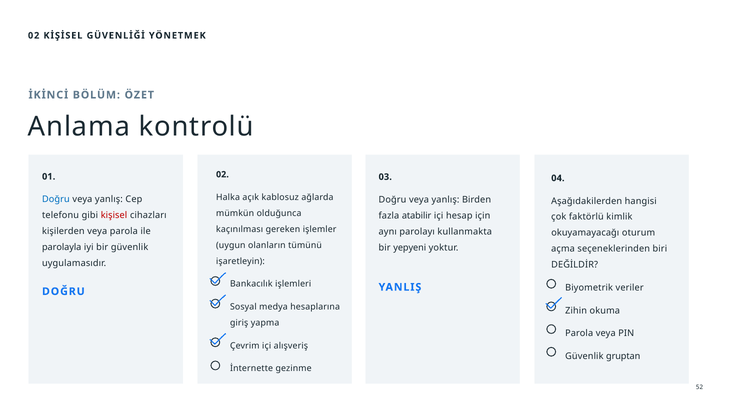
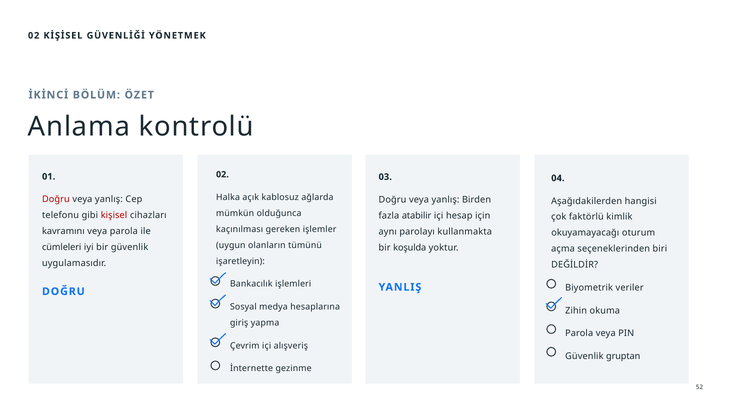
Doğru colour: blue -> red (56, 199)
kişilerden: kişilerden -> kavramını (63, 231)
parolayla: parolayla -> cümleleri (62, 247)
yepyeni: yepyeni -> koşulda (410, 248)
